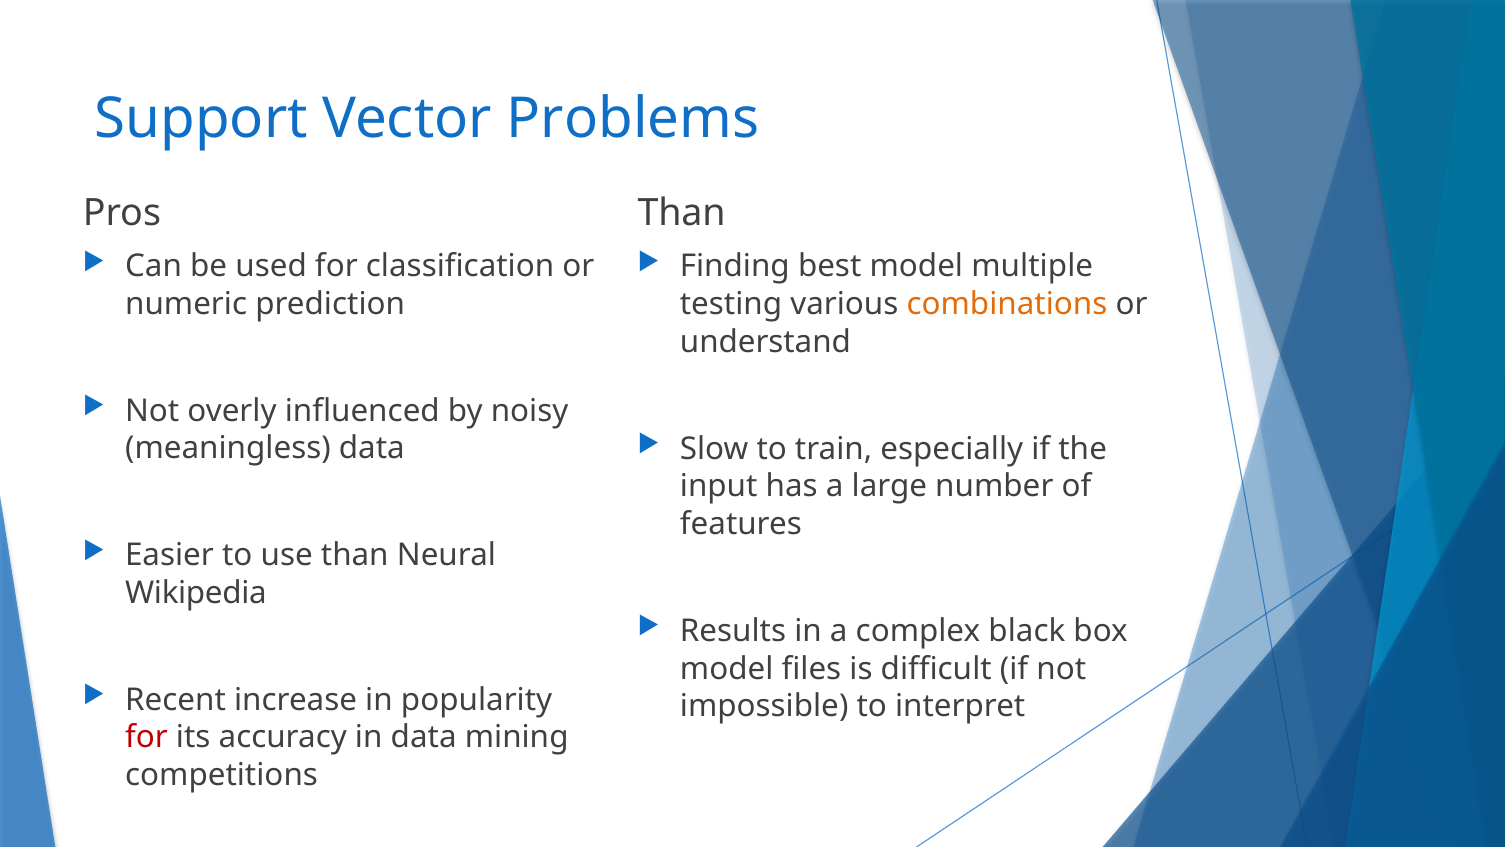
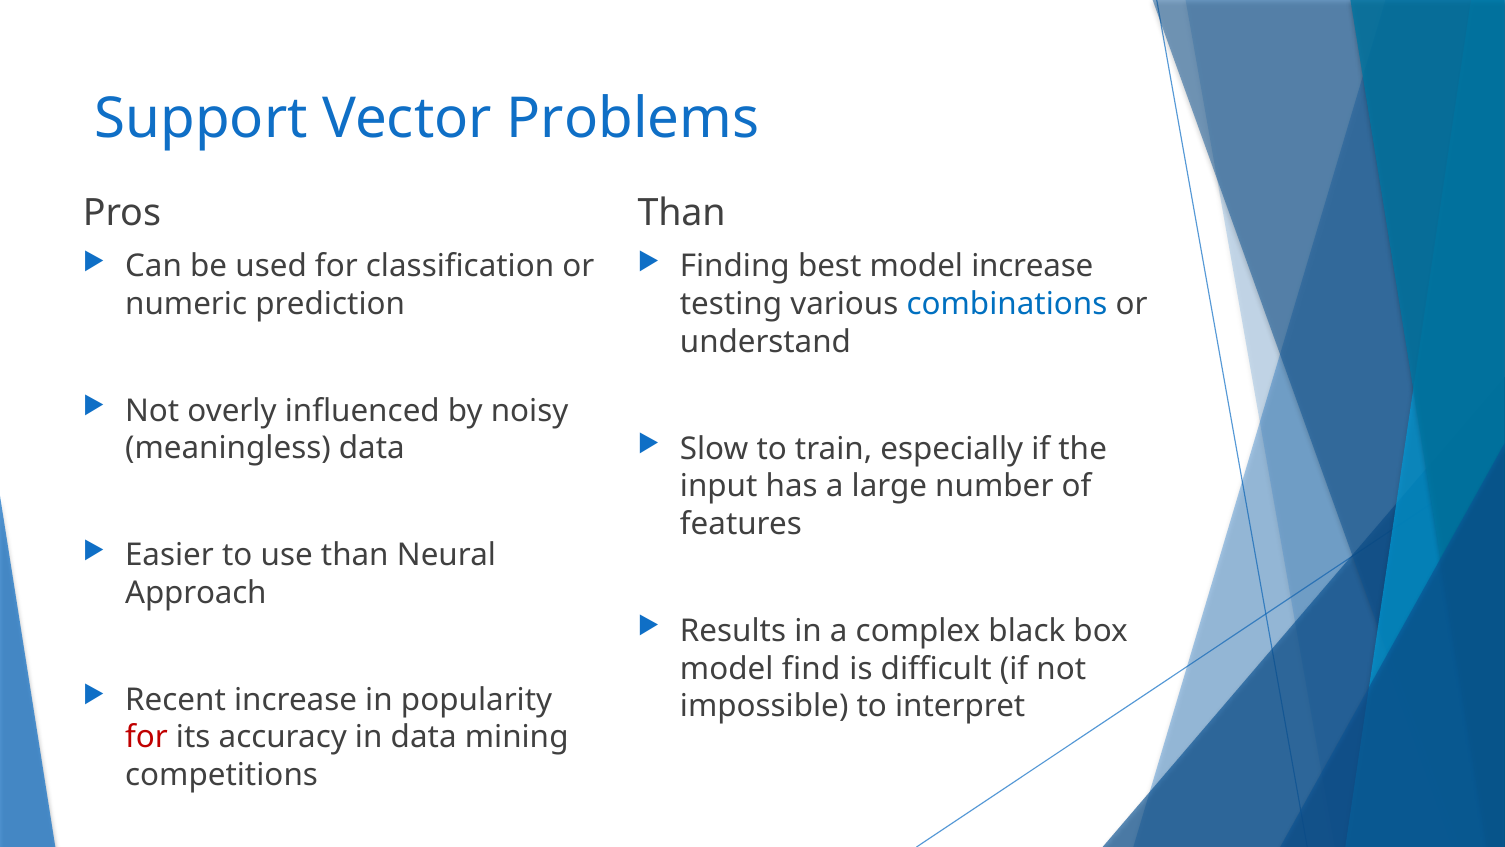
model multiple: multiple -> increase (1032, 266)
combinations colour: orange -> blue (1007, 304)
Wikipedia: Wikipedia -> Approach (196, 593)
files: files -> find (811, 668)
